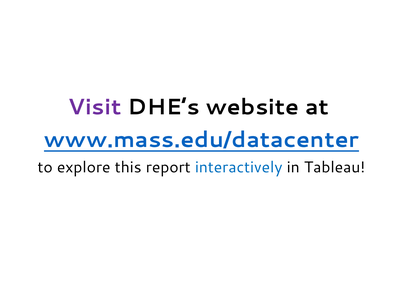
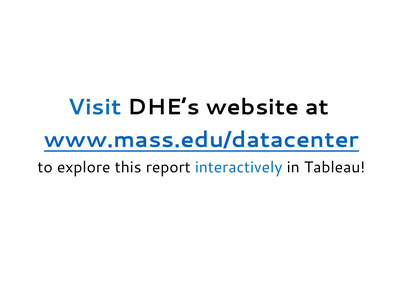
Visit colour: purple -> blue (95, 107)
